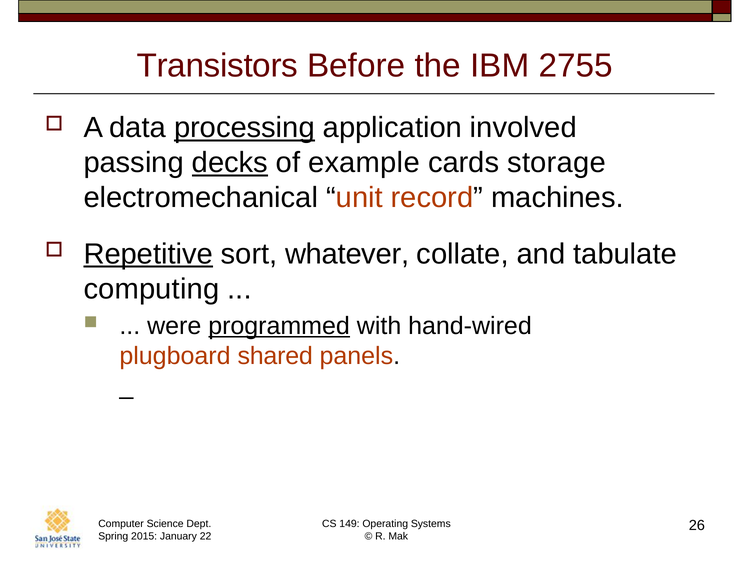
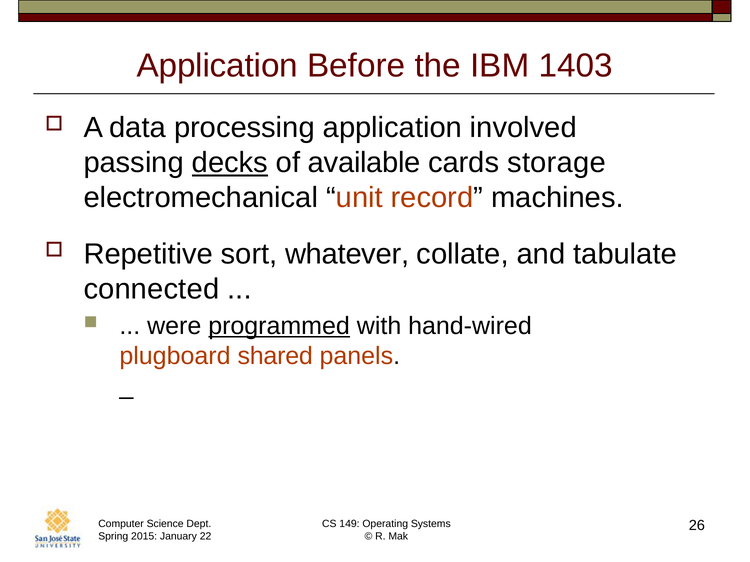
Transistors: Transistors -> Application (217, 66)
2755: 2755 -> 1403 (576, 66)
processing underline: present -> none (244, 128)
example: example -> available (364, 163)
Repetitive underline: present -> none (148, 254)
computing: computing -> connected (151, 289)
